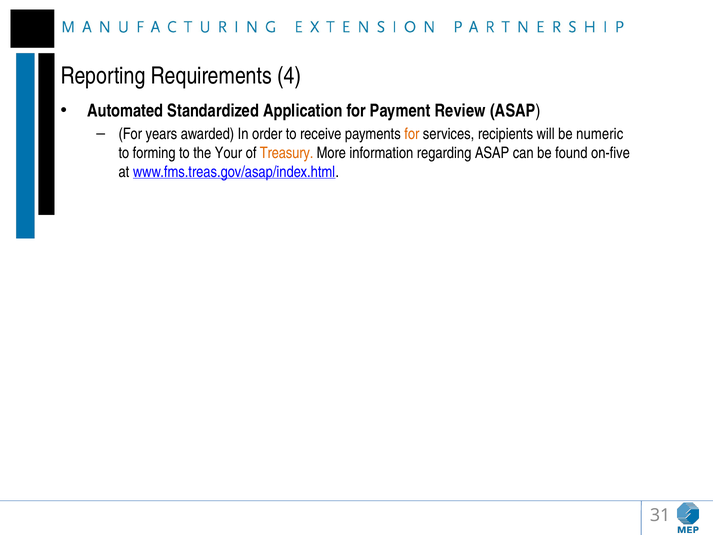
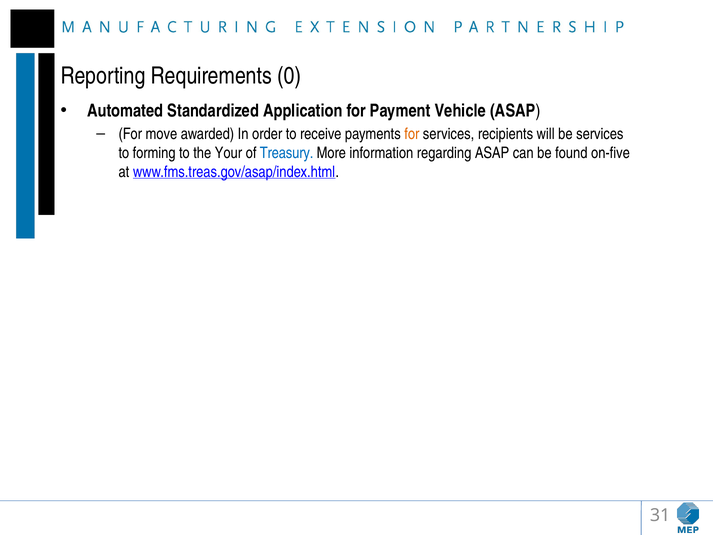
4: 4 -> 0 (289, 76)
Review: Review -> Vehicle (460, 111)
years: years -> move (161, 134)
be numeric: numeric -> services (600, 134)
Treasury colour: orange -> blue (287, 153)
